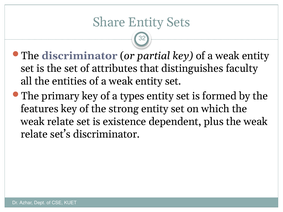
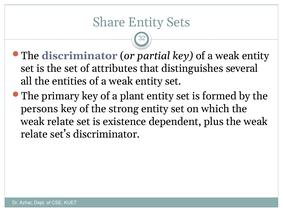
faculty: faculty -> several (242, 69)
types: types -> plant (132, 96)
features: features -> persons (39, 109)
